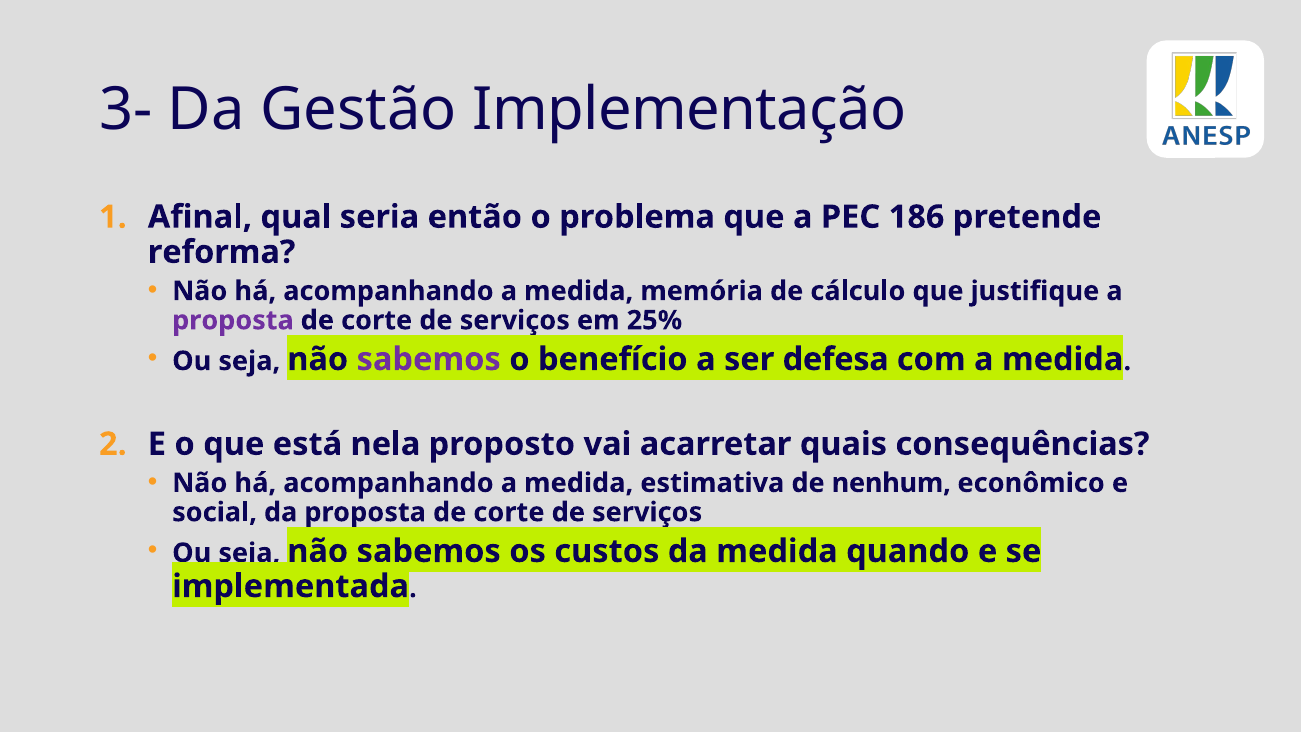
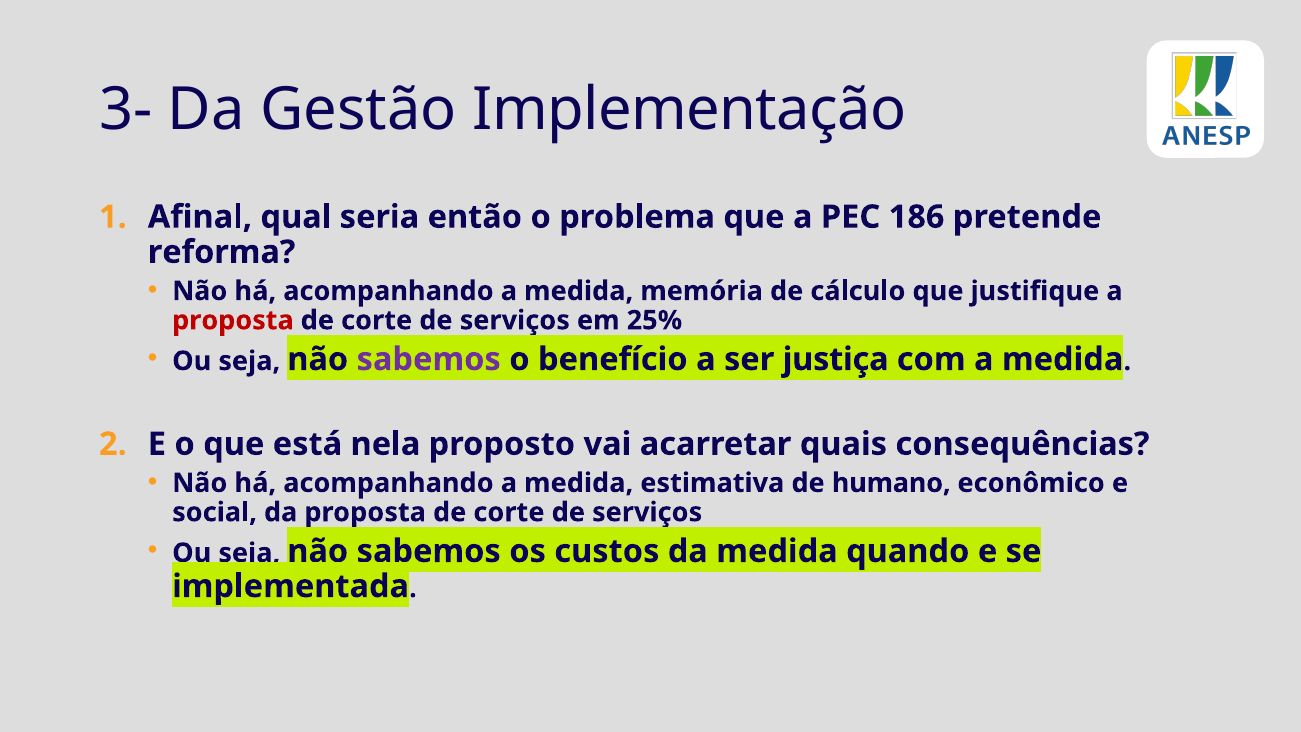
proposta colour: purple -> red (233, 320)
defesa: defesa -> justiça (836, 359)
nenhum: nenhum -> humano (891, 483)
